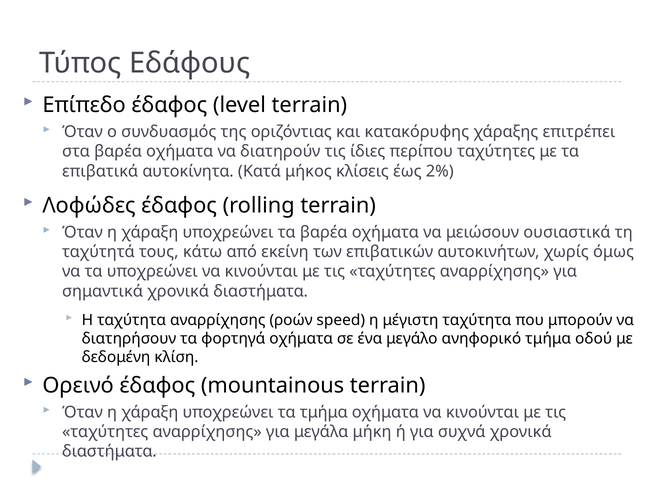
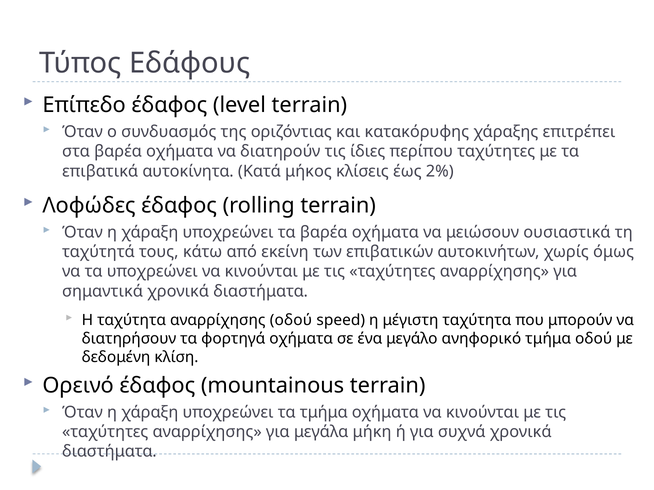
αναρρίχησης ροών: ροών -> οδού (291, 320)
